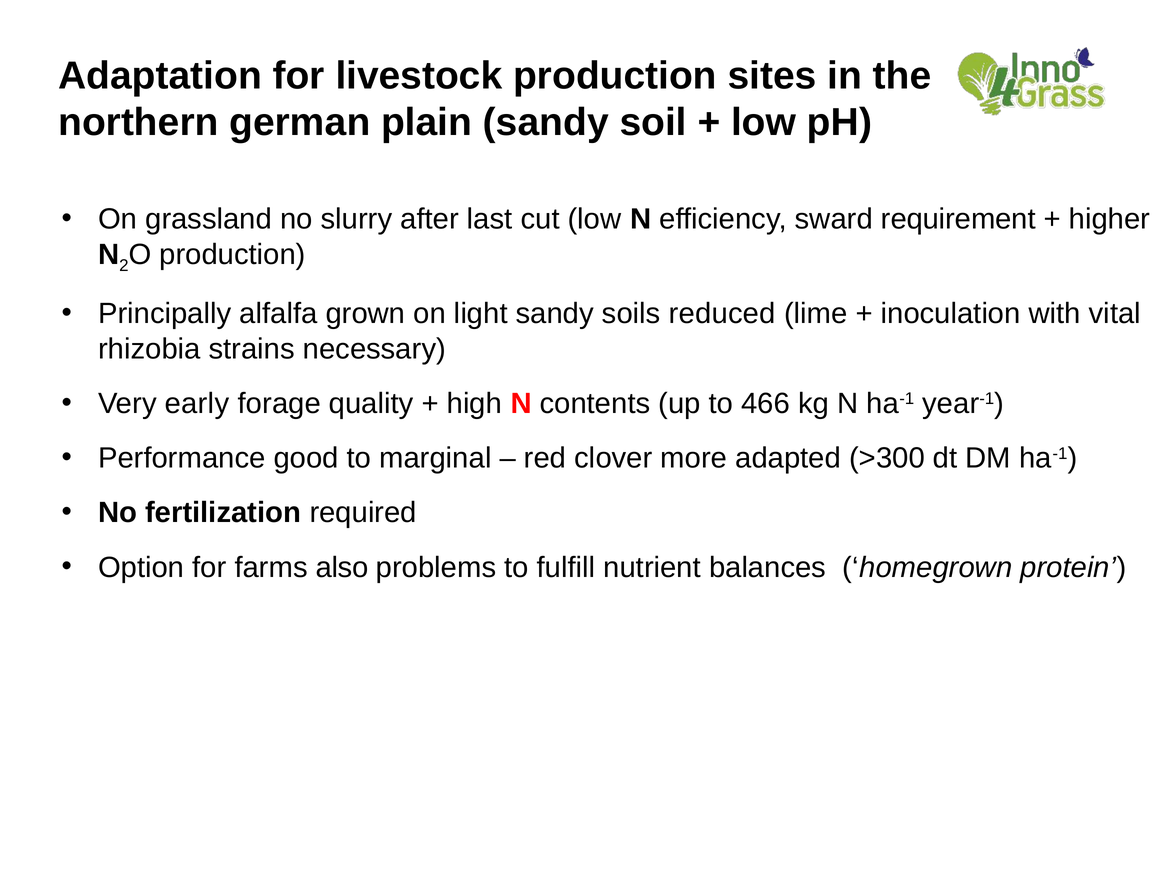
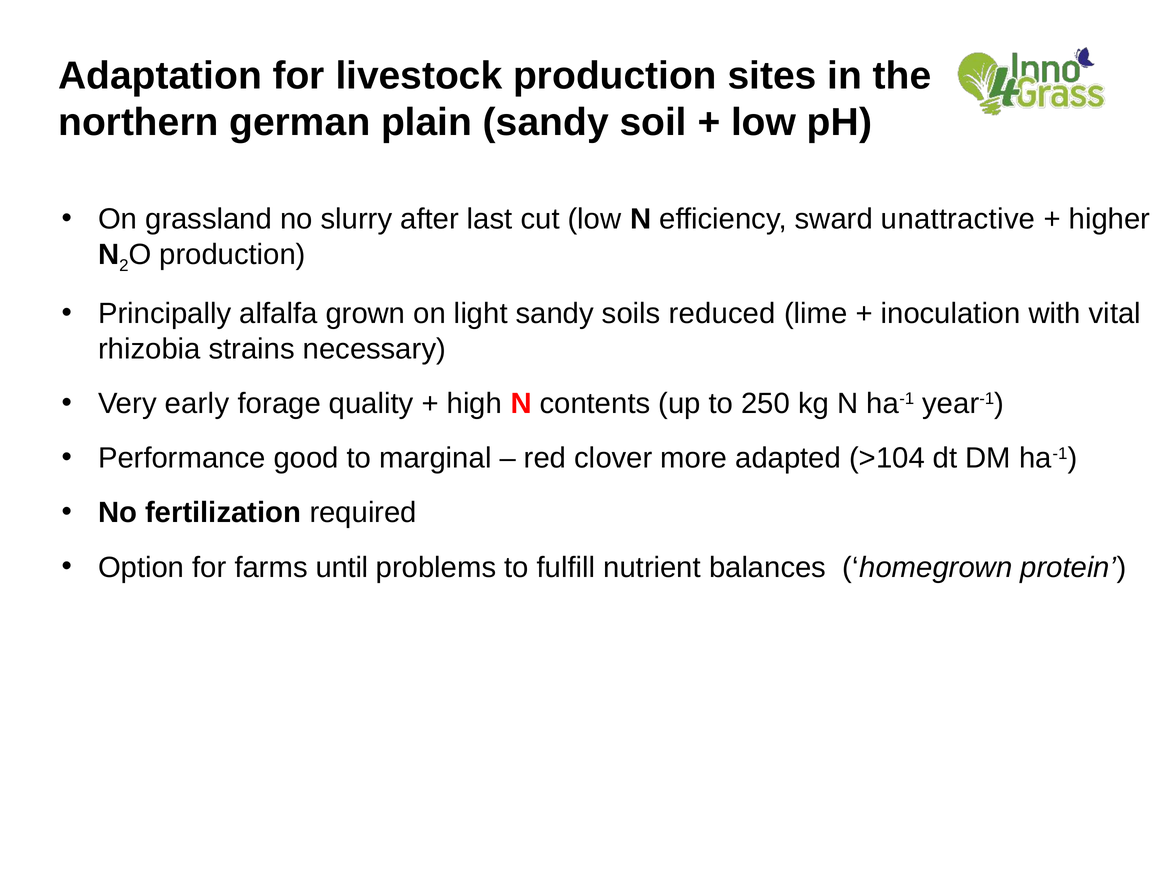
requirement: requirement -> unattractive (958, 219)
466: 466 -> 250 (766, 404)
>300: >300 -> >104 (887, 458)
also: also -> until (342, 568)
